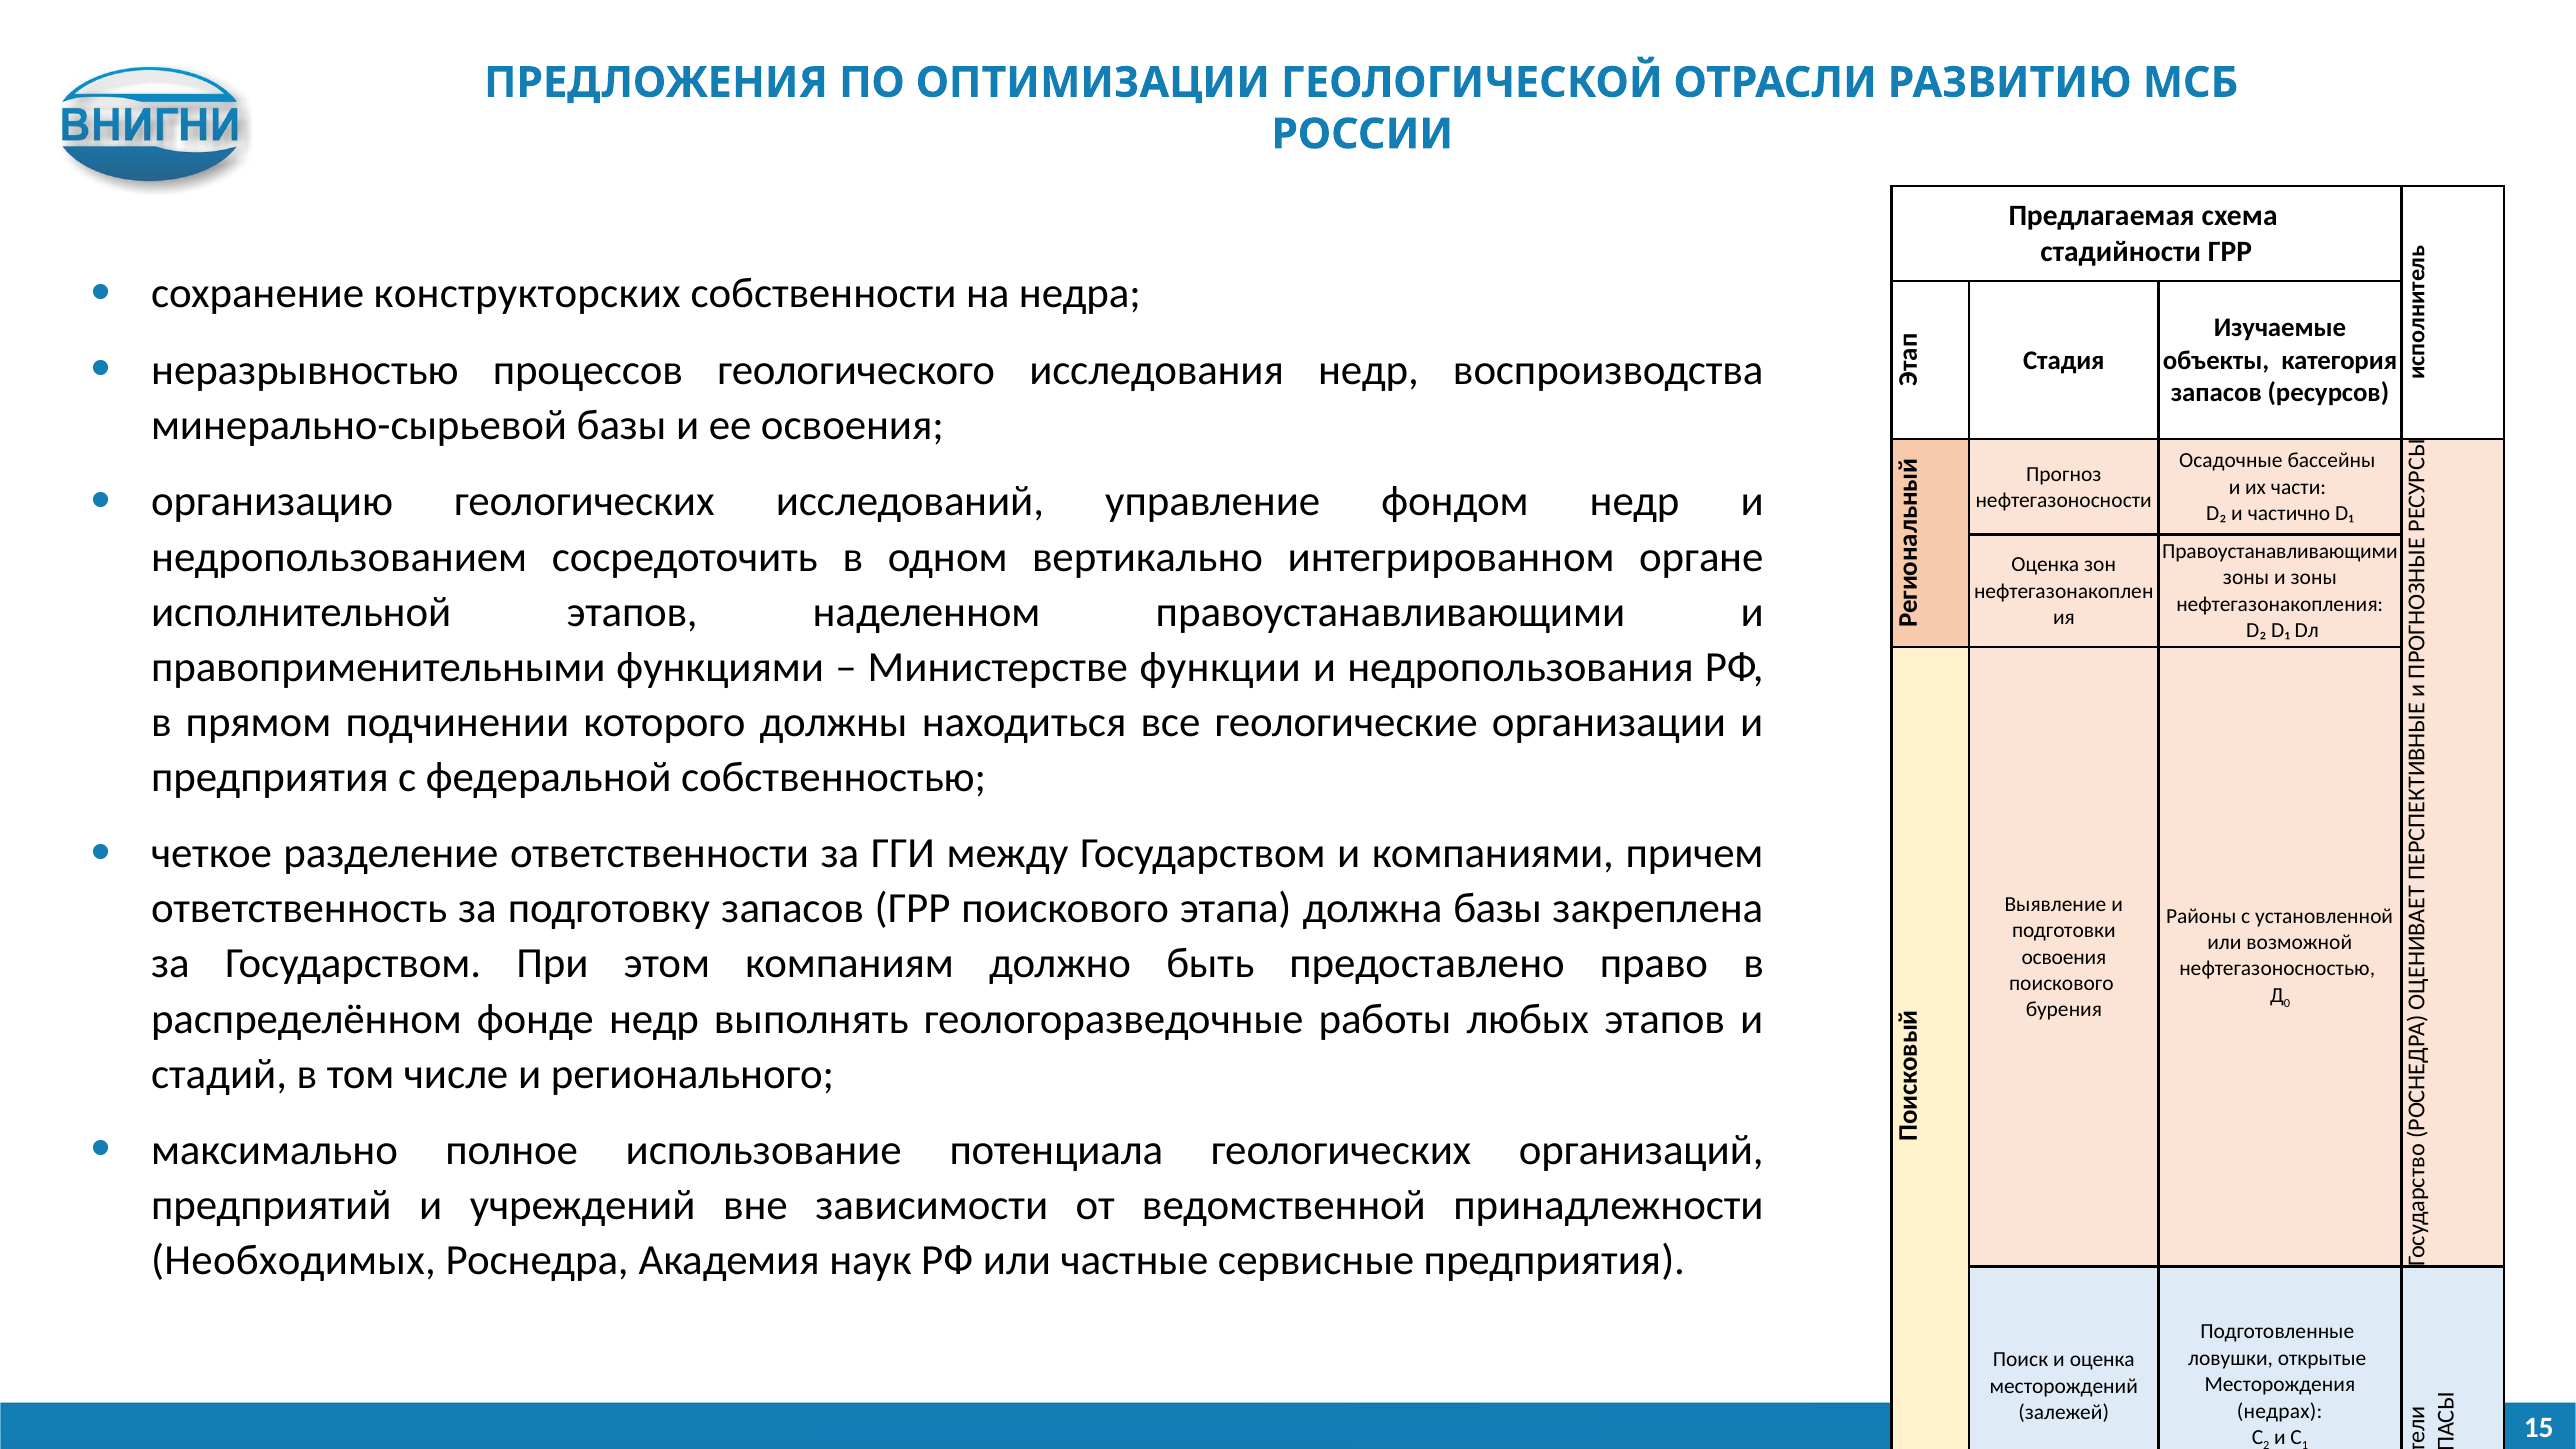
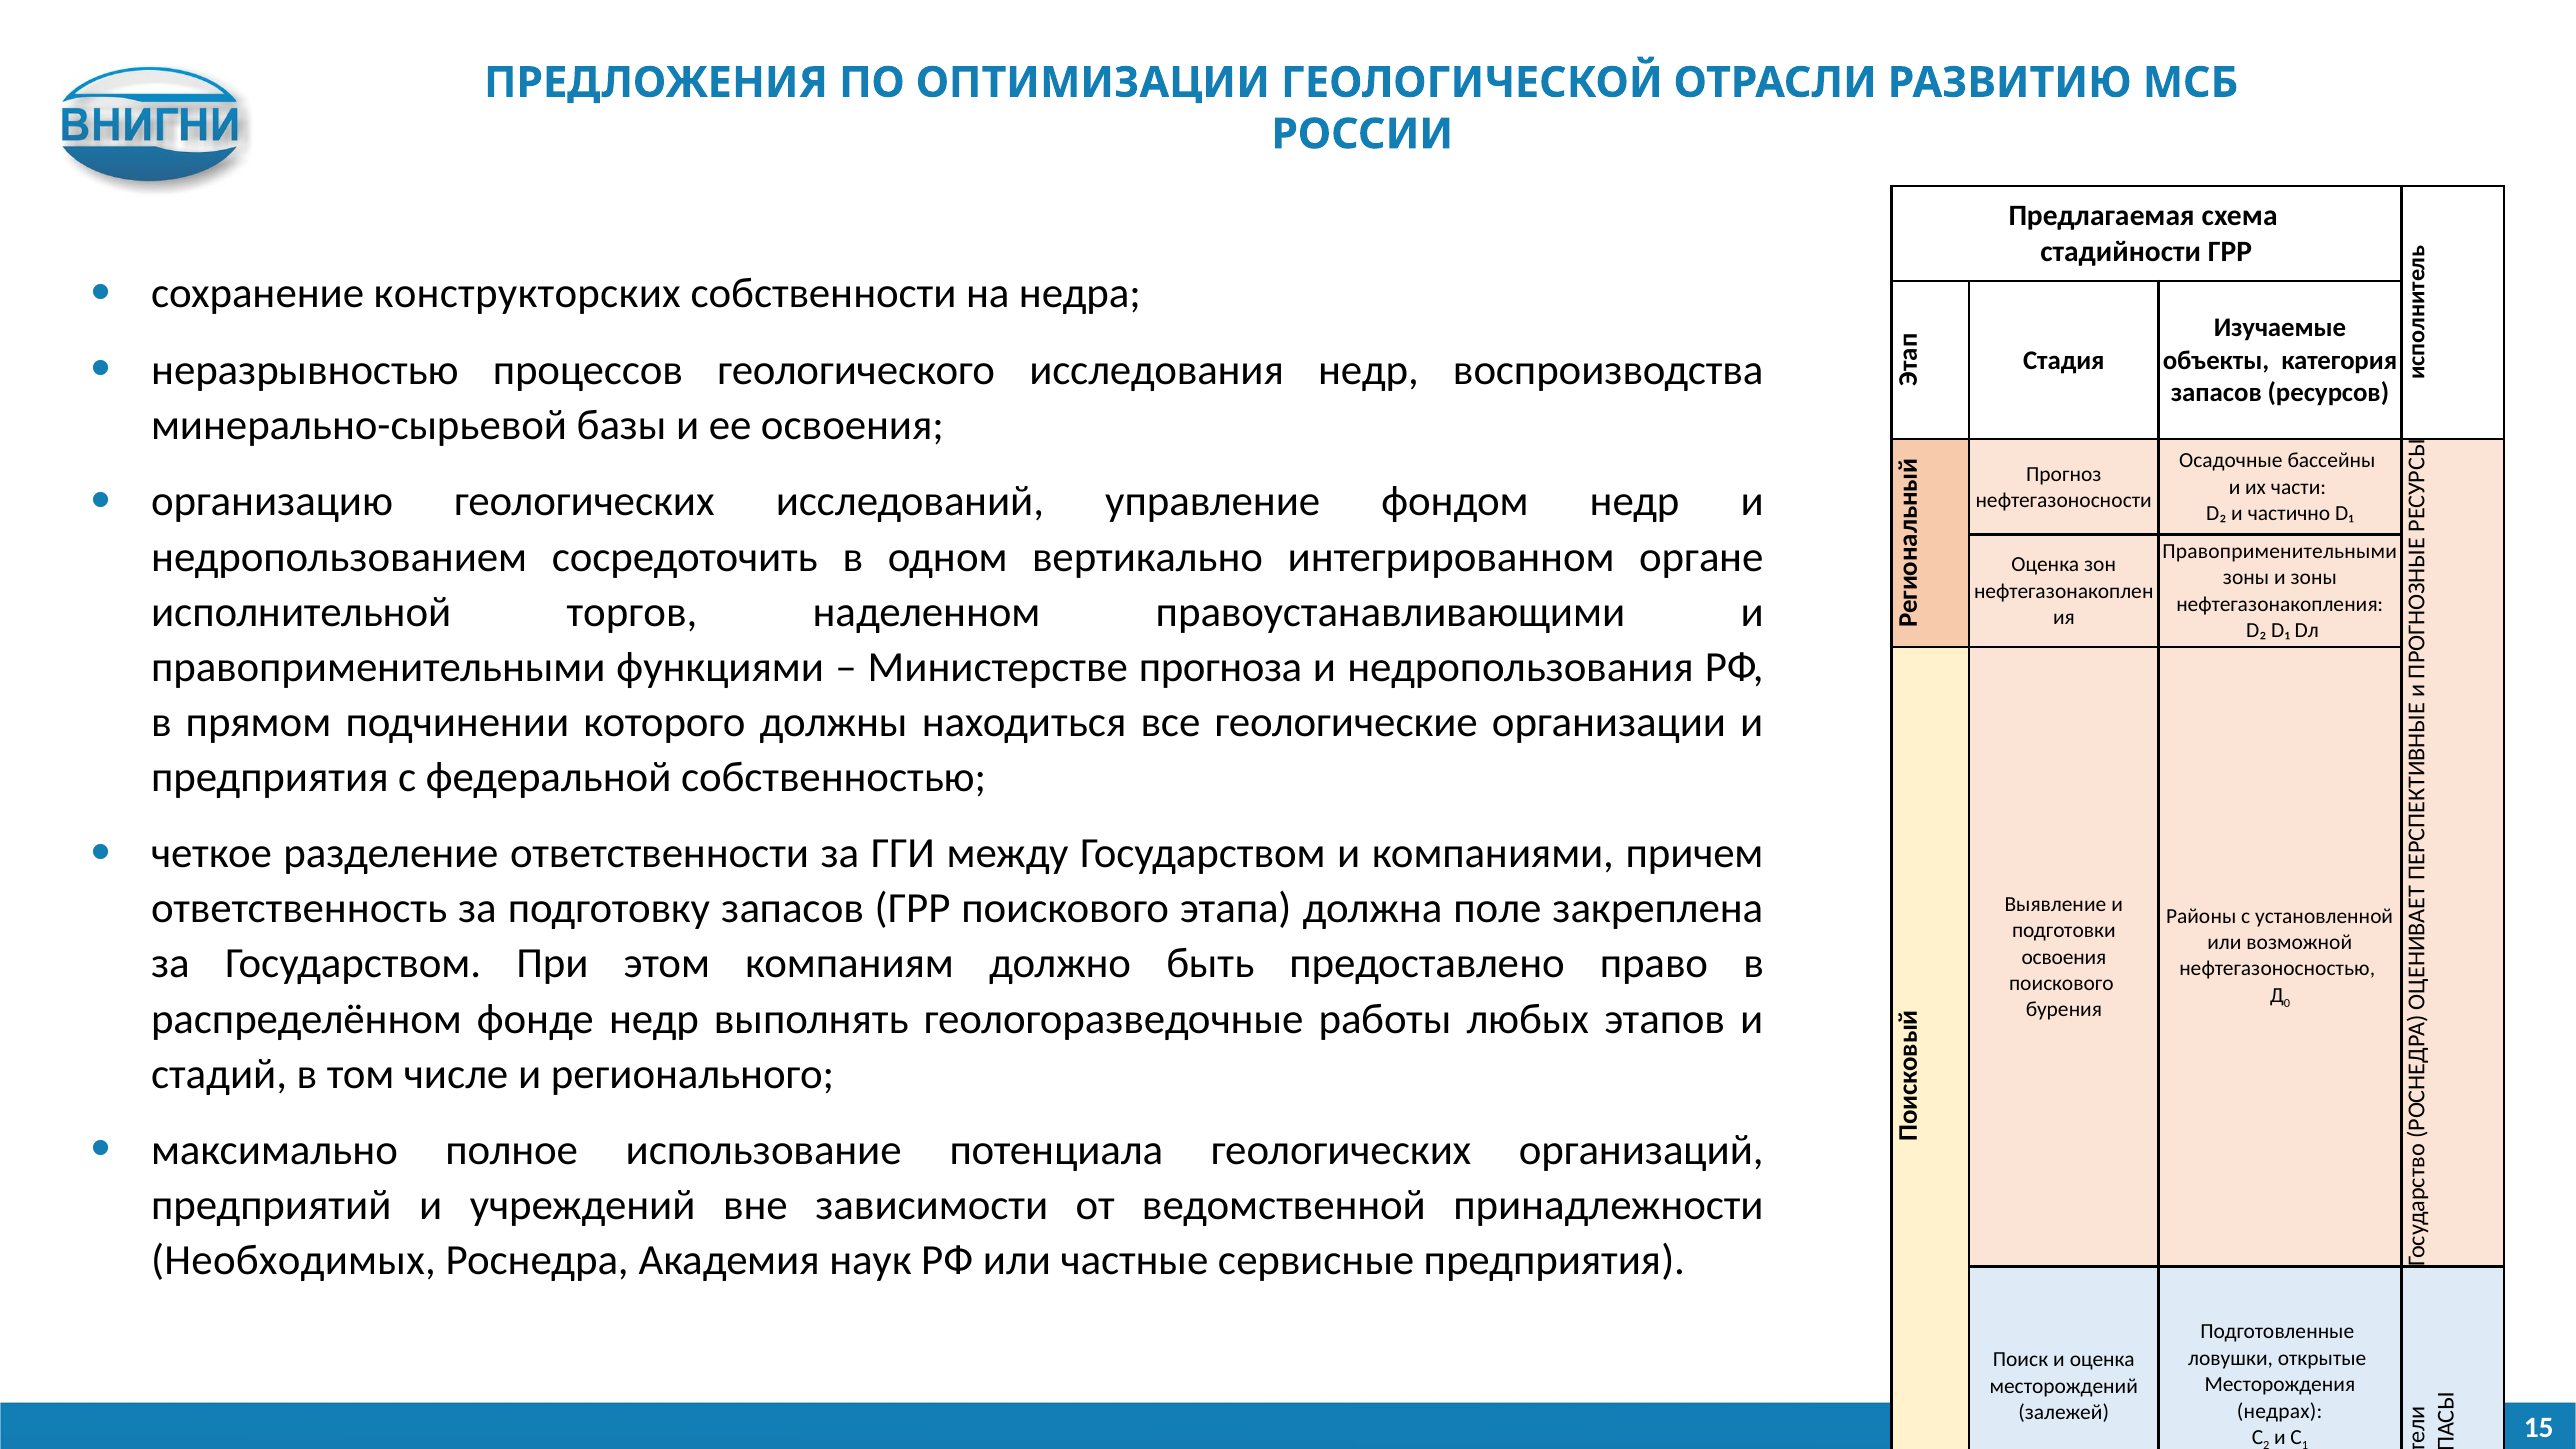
Правоустанавливающими: Правоустанавливающими -> Правоприменительными (2280, 551)
исполнительной этапов: этапов -> торгов (632, 612)
функции: функции -> прогноза (1221, 667)
должна базы: базы -> поле (1497, 909)
